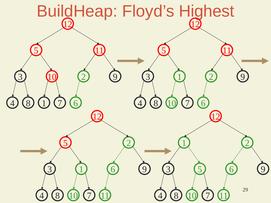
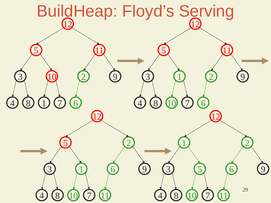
Highest: Highest -> Serving (207, 11)
